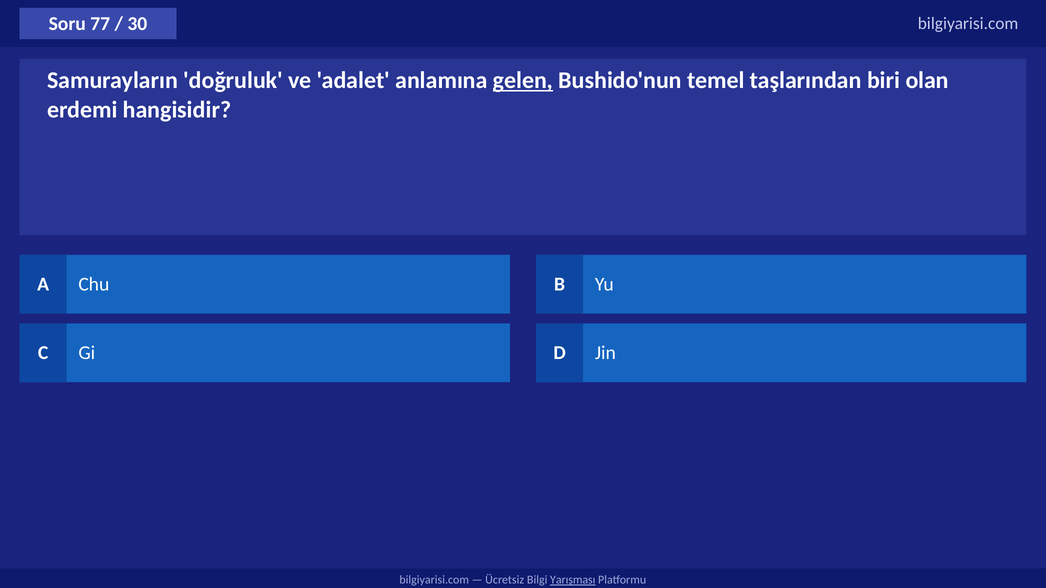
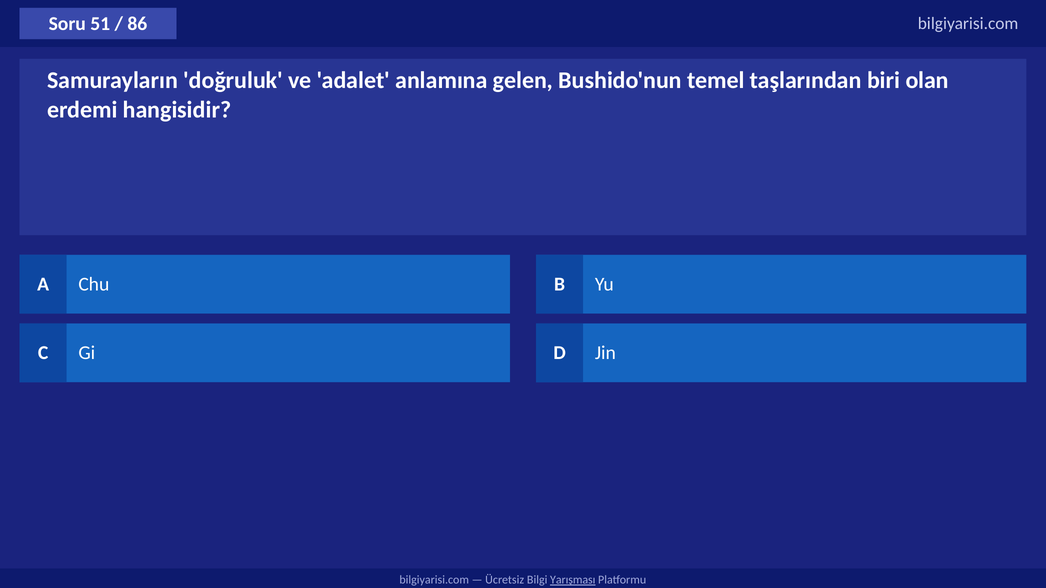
77: 77 -> 51 (100, 24)
30: 30 -> 86 (137, 24)
gelen underline: present -> none (523, 81)
